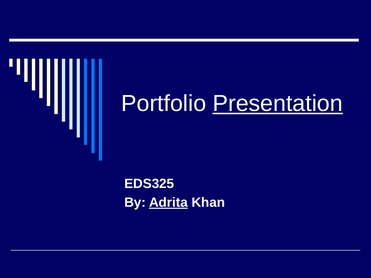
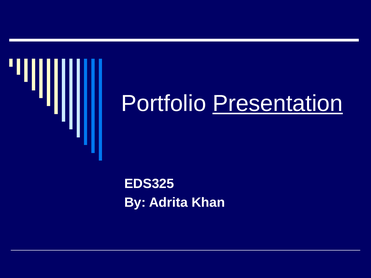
Adrita underline: present -> none (168, 203)
